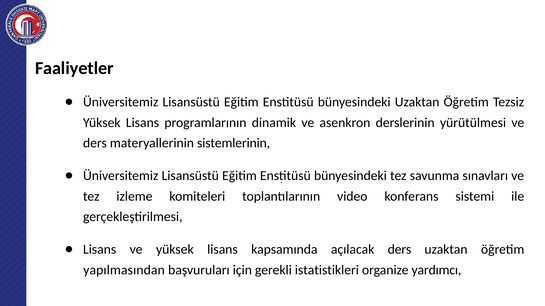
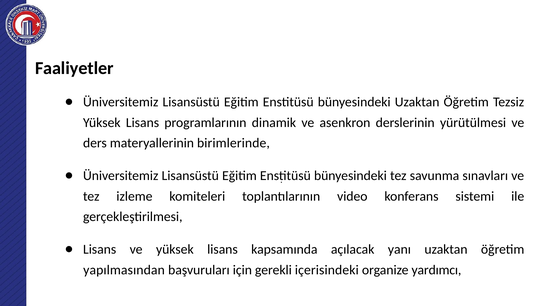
sistemlerinin: sistemlerinin -> birimlerinde (233, 143)
açılacak ders: ders -> yanı (399, 250)
istatistikleri: istatistikleri -> içerisindeki (327, 270)
